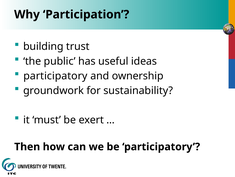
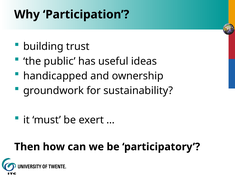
participatory: participatory -> handicapped (55, 76)
